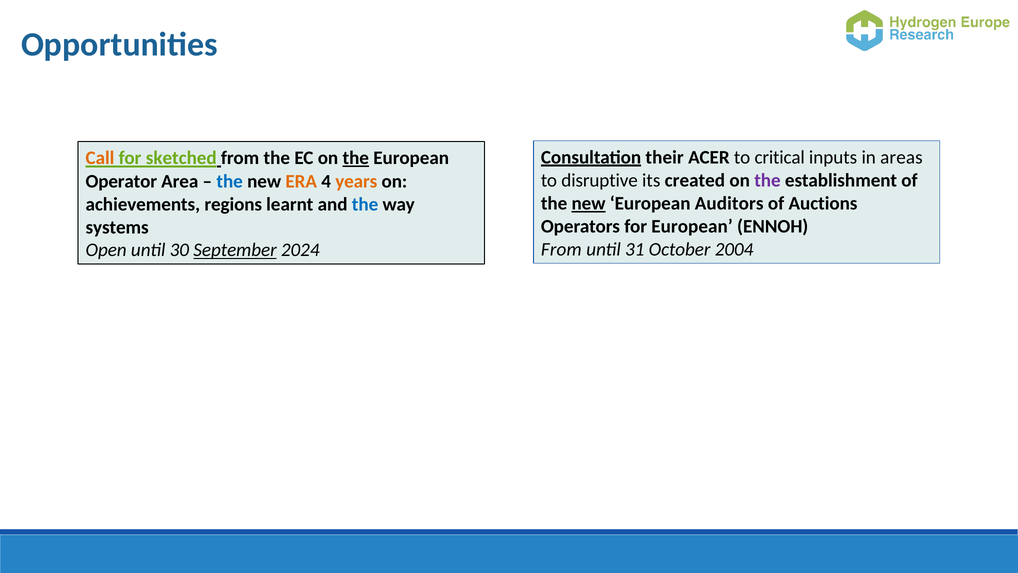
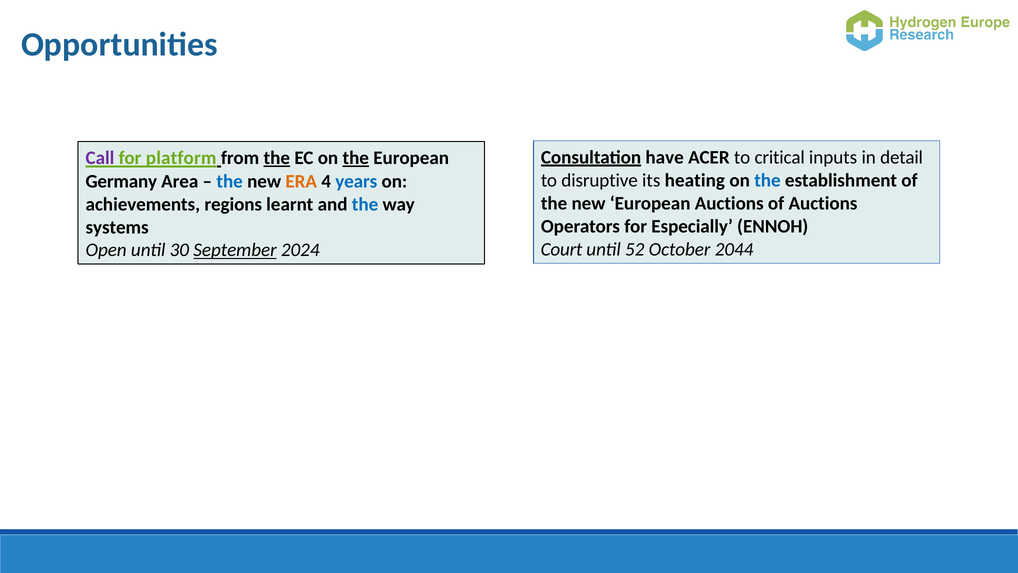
their: their -> have (665, 157)
areas: areas -> detail (902, 157)
Call colour: orange -> purple (100, 158)
sketched: sketched -> platform (181, 158)
the underline: none -> present (277, 158)
created: created -> heating (695, 180)
the colour: purple -> blue (767, 180)
Operator: Operator -> Germany (121, 181)
years colour: orange -> blue (356, 181)
new underline: present -> none (589, 203)
European Auditors: Auditors -> Auctions (729, 203)
for European: European -> Especially (692, 226)
From: From -> Court (562, 249)
31: 31 -> 52 (635, 249)
2004: 2004 -> 2044 (734, 249)
